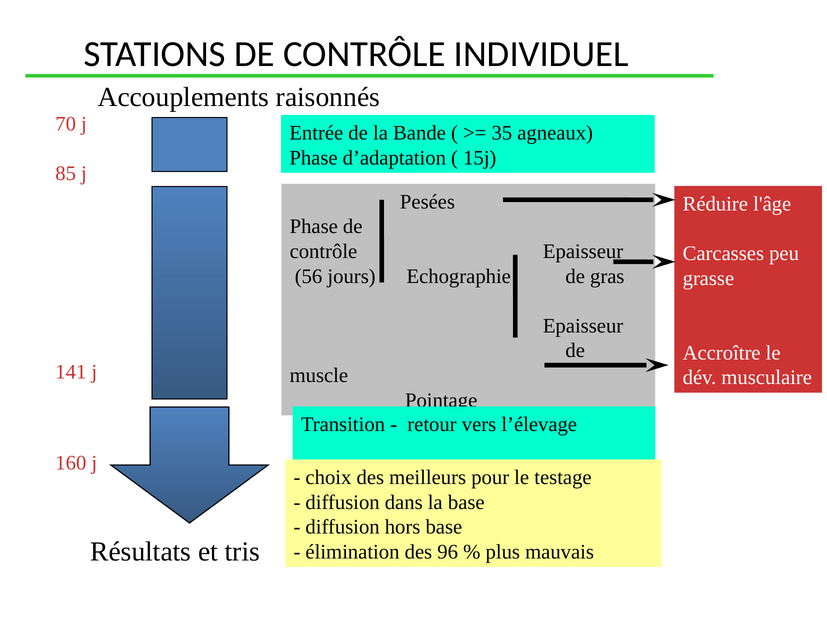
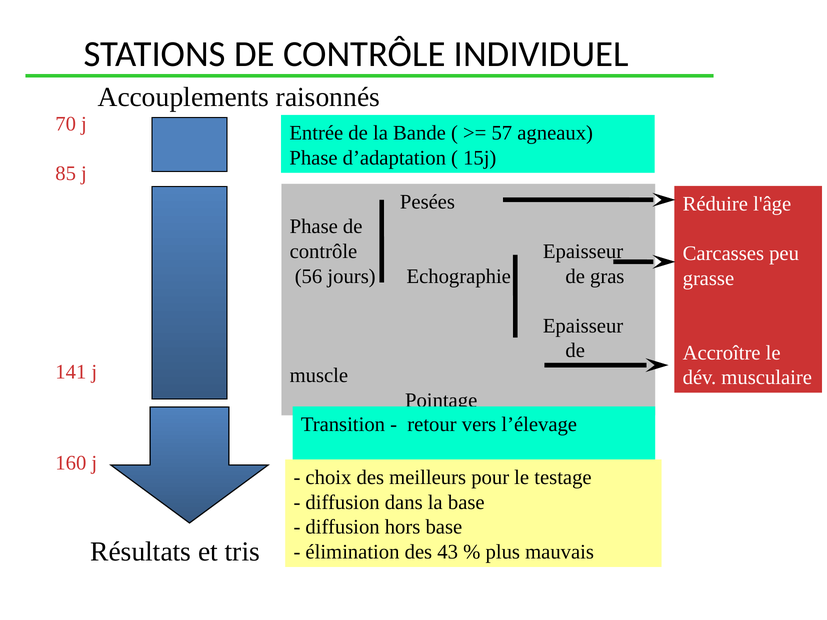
35: 35 -> 57 (502, 133)
96: 96 -> 43 (448, 552)
